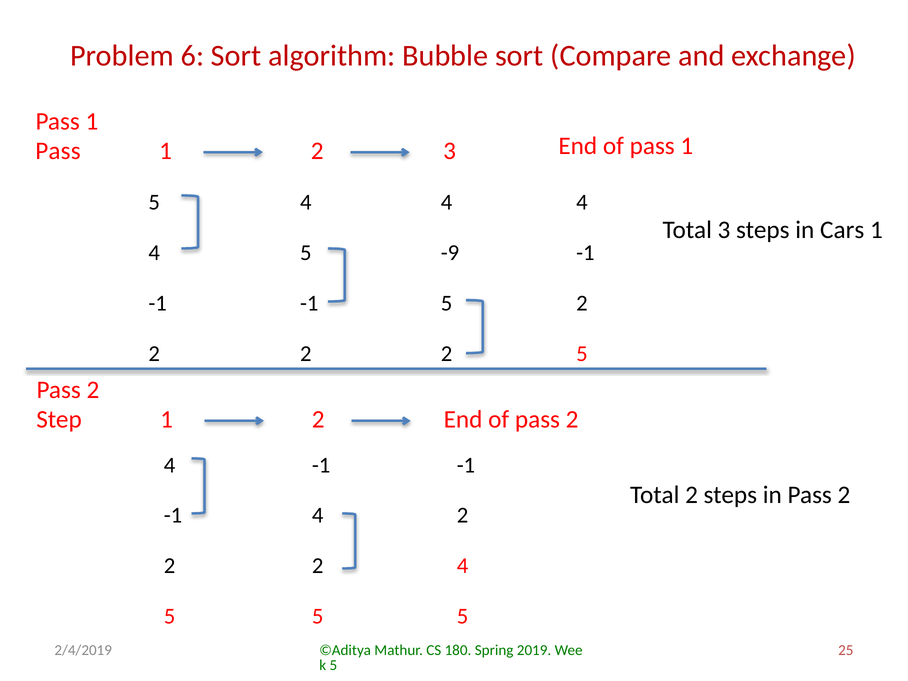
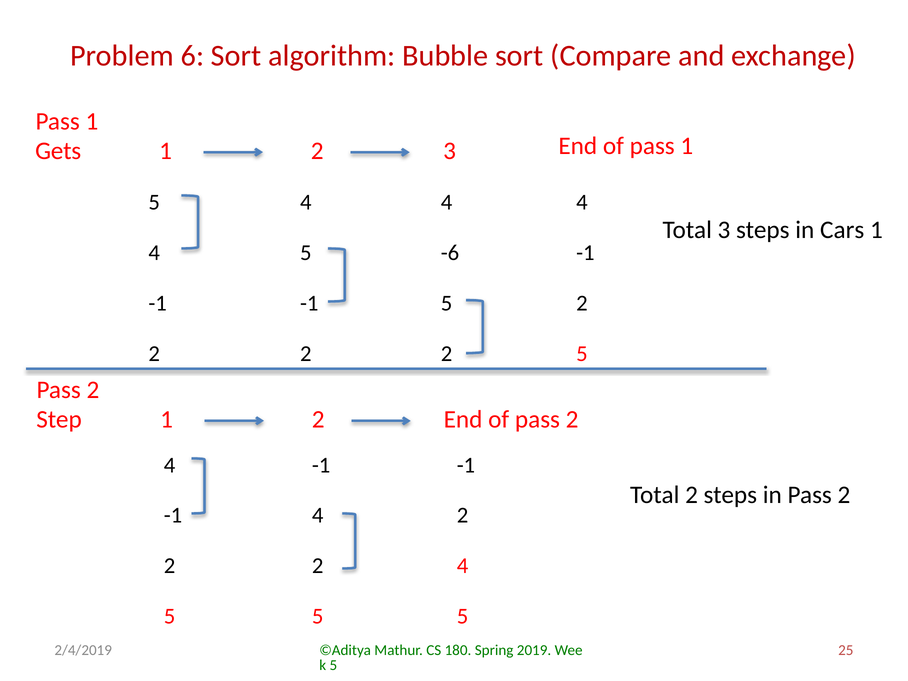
Pass: Pass -> Gets (58, 151)
-9: -9 -> -6 (450, 253)
